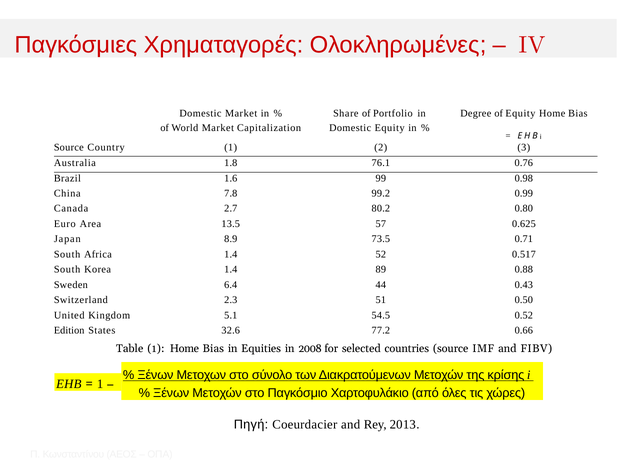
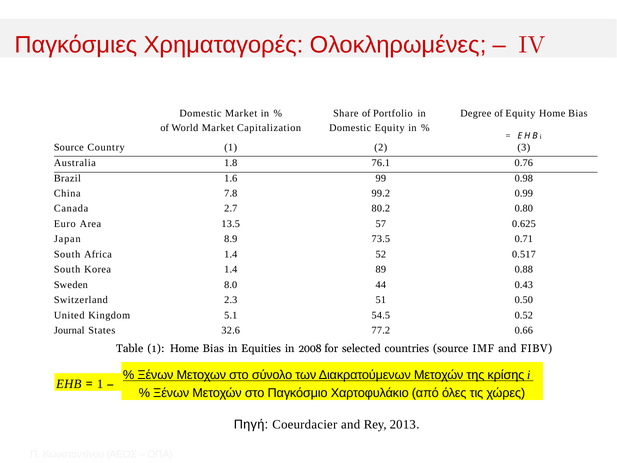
6.4: 6.4 -> 8.0 (231, 285)
Edition: Edition -> Journal (69, 330)
